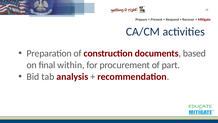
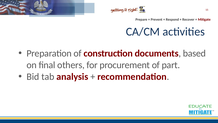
within: within -> others (71, 65)
